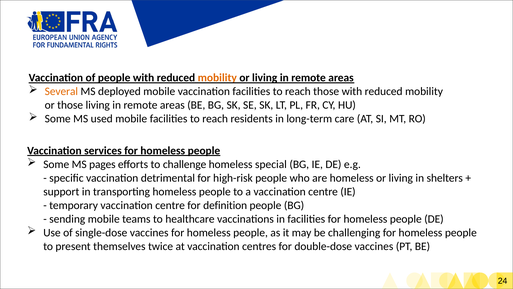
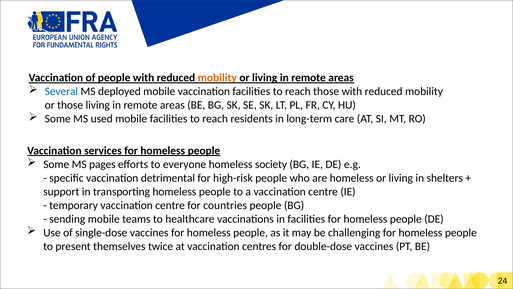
Several colour: orange -> blue (61, 91)
challenge: challenge -> everyone (185, 164)
special: special -> society (271, 164)
definition: definition -> countries (225, 205)
